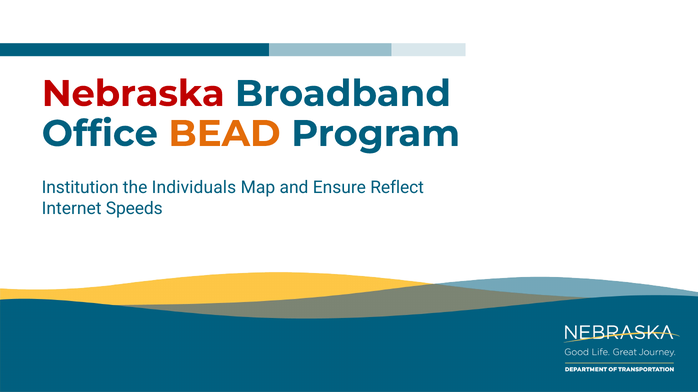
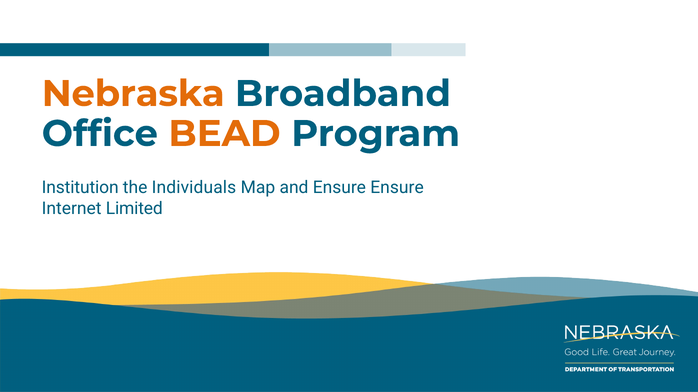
Nebraska colour: red -> orange (133, 94)
Ensure Reflect: Reflect -> Ensure (397, 188)
Speeds: Speeds -> Limited (134, 209)
